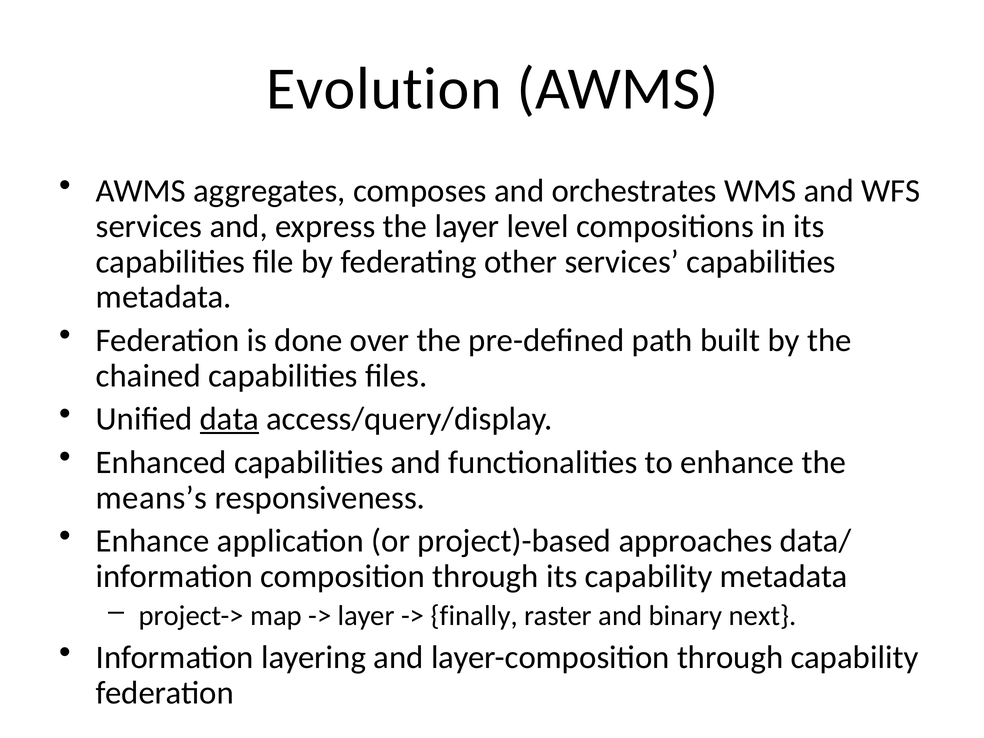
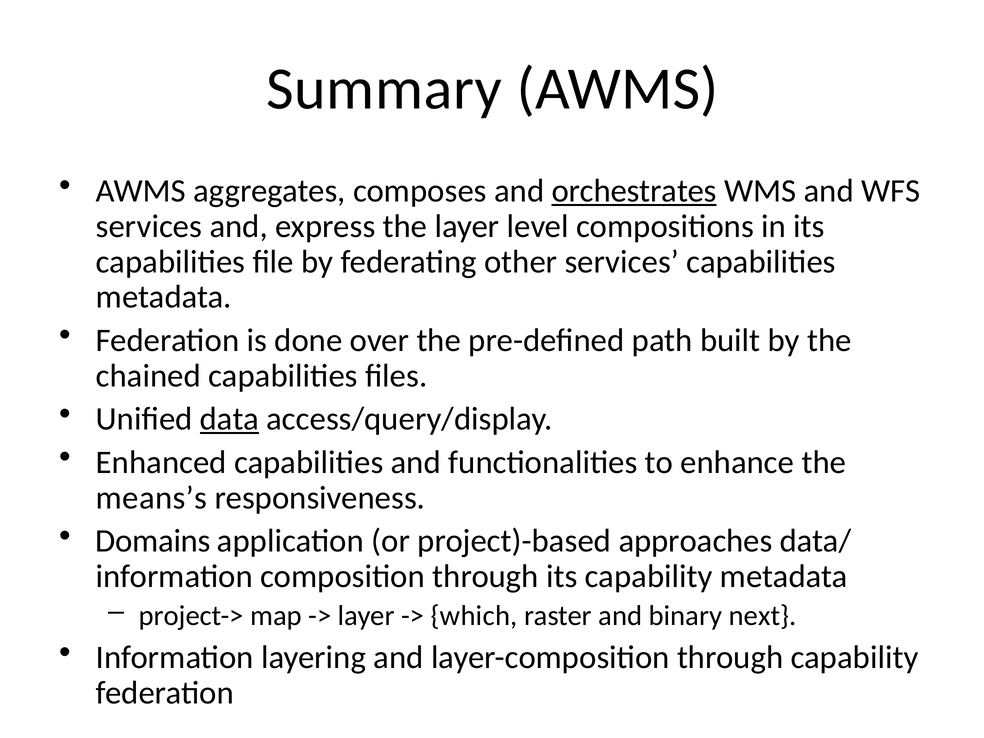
Evolution: Evolution -> Summary (384, 89)
orchestrates underline: none -> present (634, 191)
Enhance: Enhance -> Domains (153, 541)
finally: finally -> which (474, 616)
